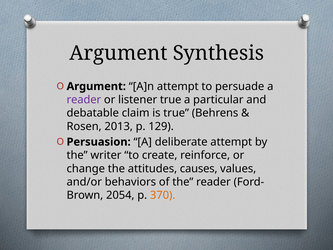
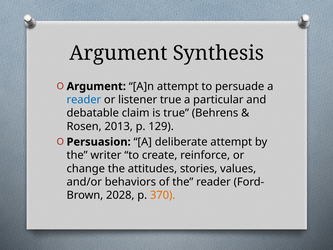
reader colour: purple -> blue (84, 100)
causes: causes -> stories (199, 168)
2054: 2054 -> 2028 (120, 195)
